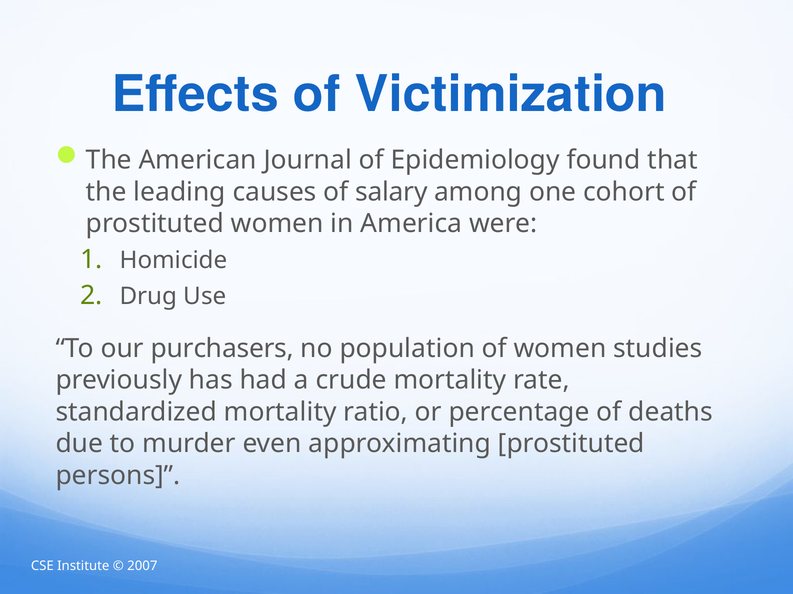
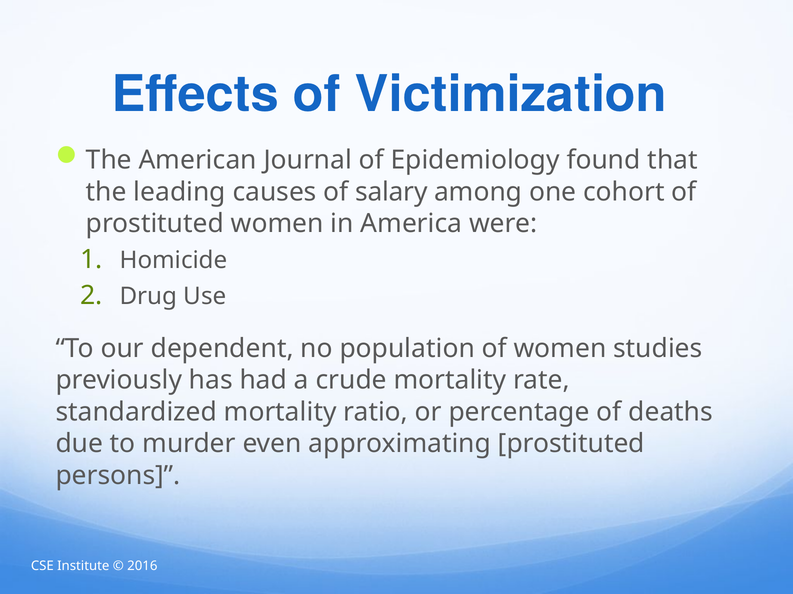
purchasers: purchasers -> dependent (222, 349)
2007: 2007 -> 2016 (142, 567)
